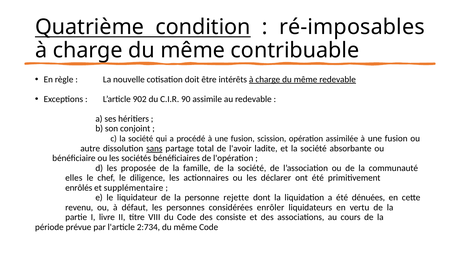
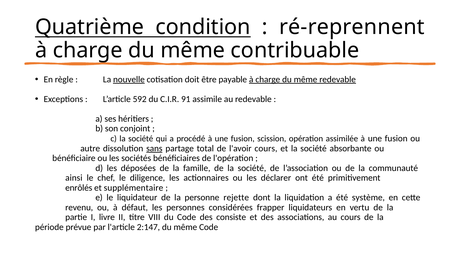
ré-imposables: ré-imposables -> ré-reprennent (352, 27)
nouvelle underline: none -> present (129, 79)
intérêts: intérêts -> payable (233, 79)
902: 902 -> 592 (140, 99)
90: 90 -> 91 (186, 99)
l'avoir ladite: ladite -> cours (266, 148)
proposée: proposée -> déposées (138, 168)
elles: elles -> ainsi (74, 178)
dénuées: dénuées -> système (368, 197)
enrôler: enrôler -> frapper (271, 207)
2:734: 2:734 -> 2:147 (148, 227)
